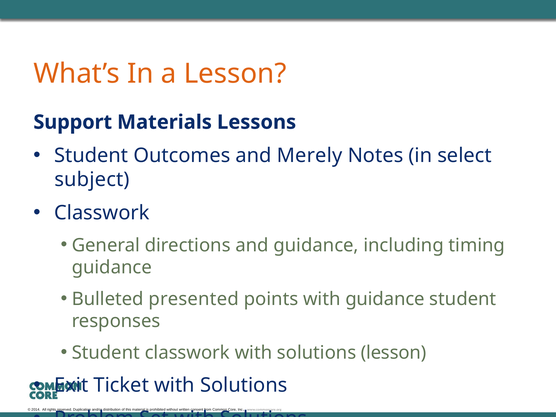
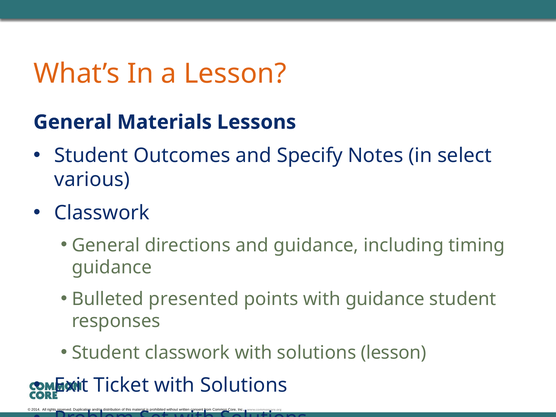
Support: Support -> General (73, 122)
Merely: Merely -> Specify (310, 155)
subject: subject -> various (92, 180)
